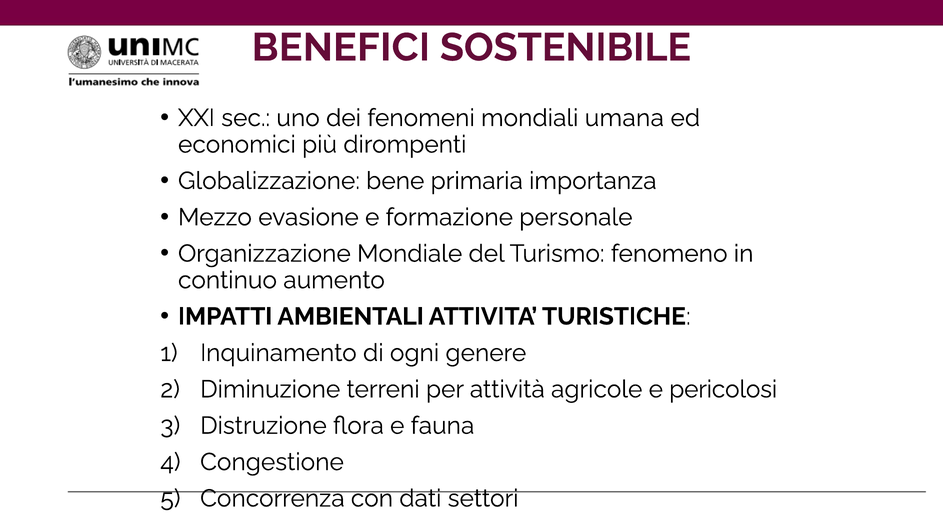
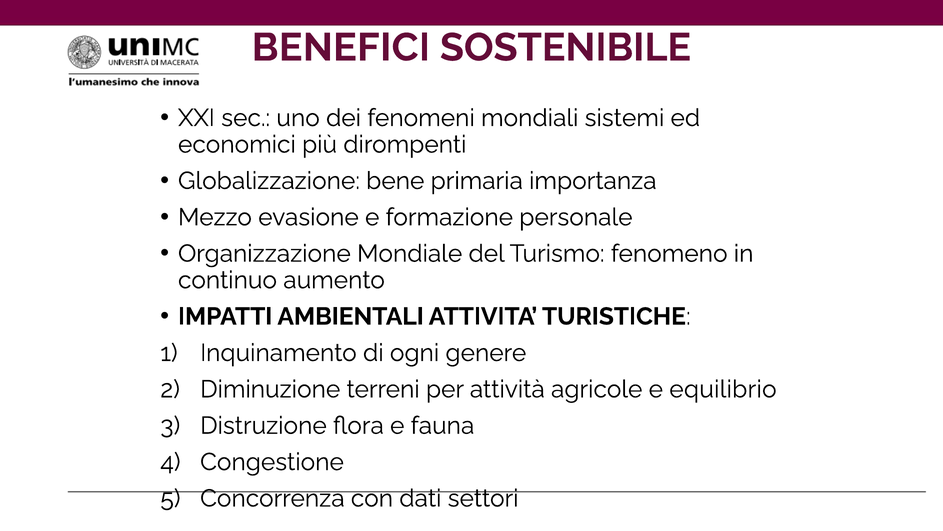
umana: umana -> sistemi (624, 118)
pericolosi: pericolosi -> equilibrio (723, 389)
